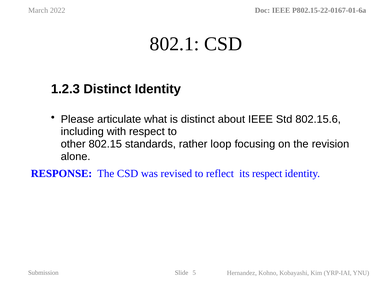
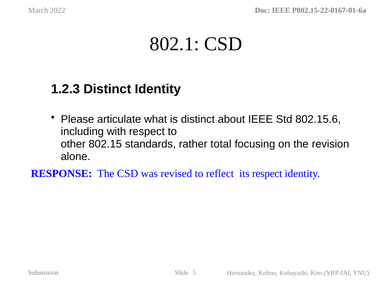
loop: loop -> total (221, 144)
